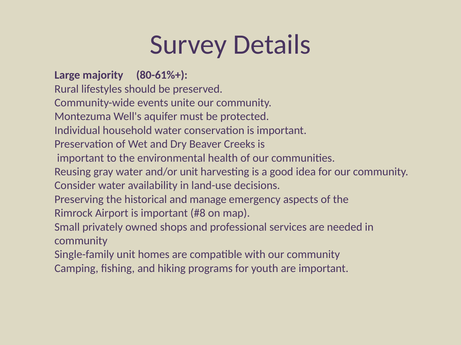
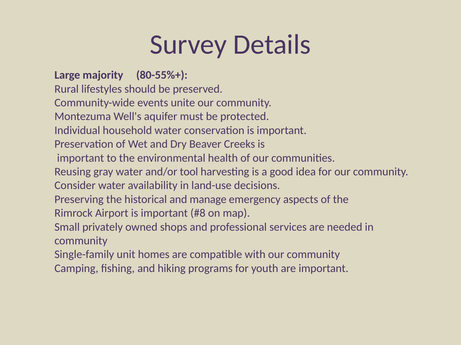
80-61%+: 80-61%+ -> 80-55%+ (162, 75)
and/or unit: unit -> tool (189, 172)
